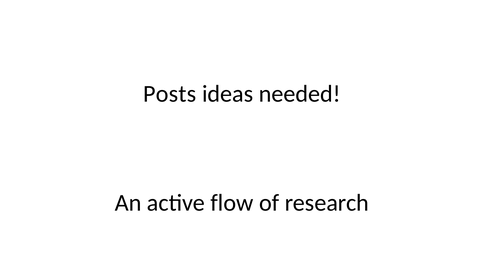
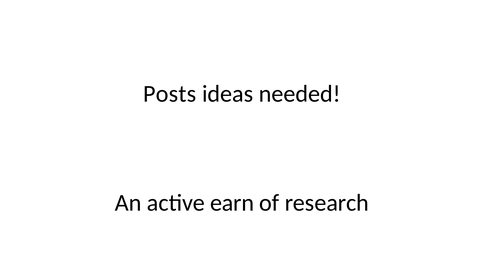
flow: flow -> earn (232, 203)
